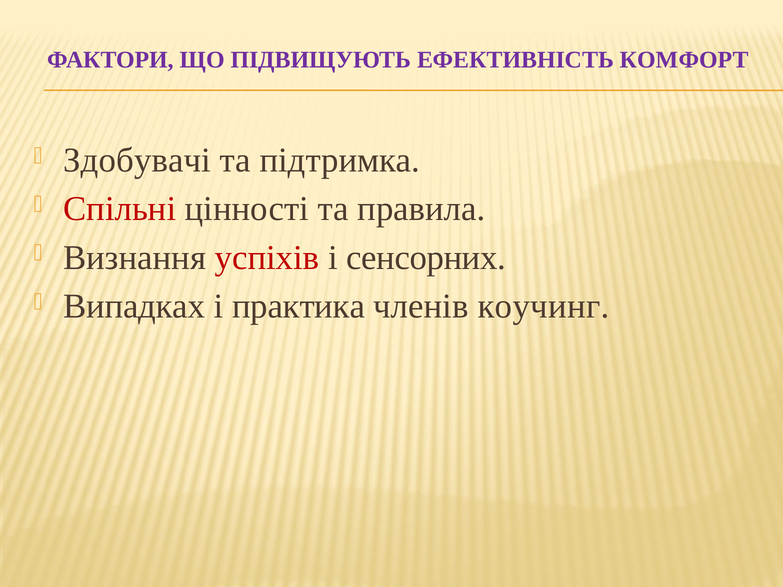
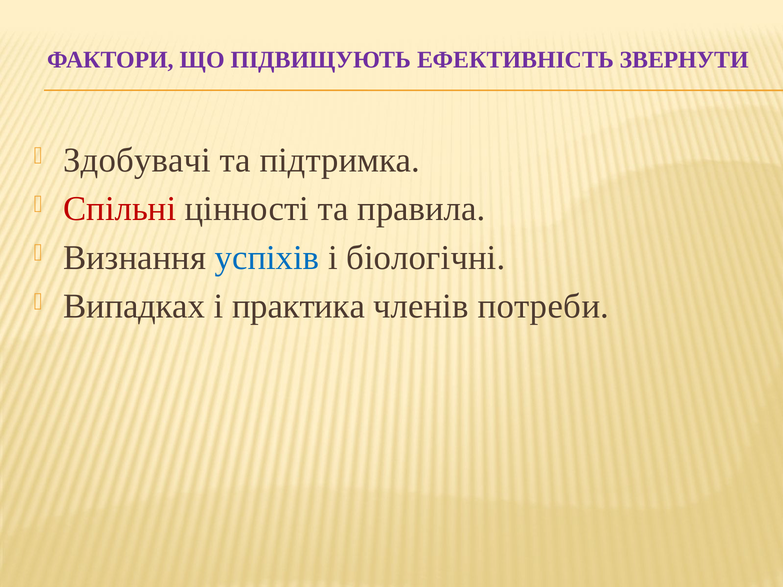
КОМФОРТ: КОМФОРТ -> ЗВЕРНУТИ (684, 60)
успіхів colour: red -> blue (267, 258)
сенсорних: сенсорних -> біологічні (426, 258)
коучинг: коучинг -> потреби (543, 306)
